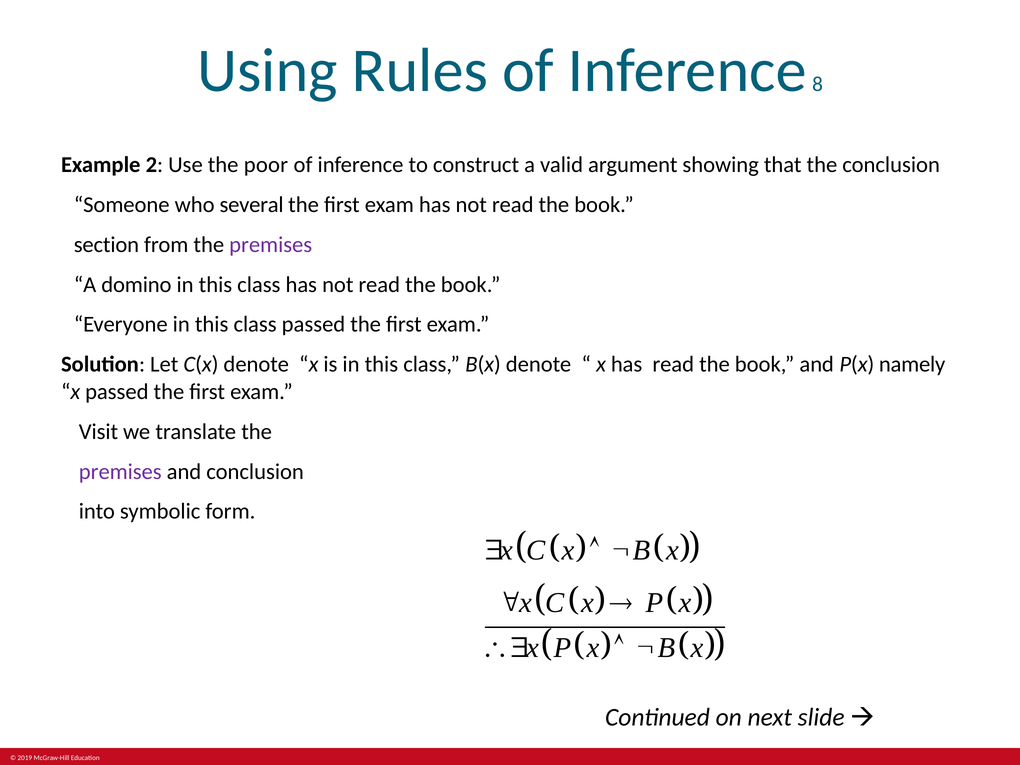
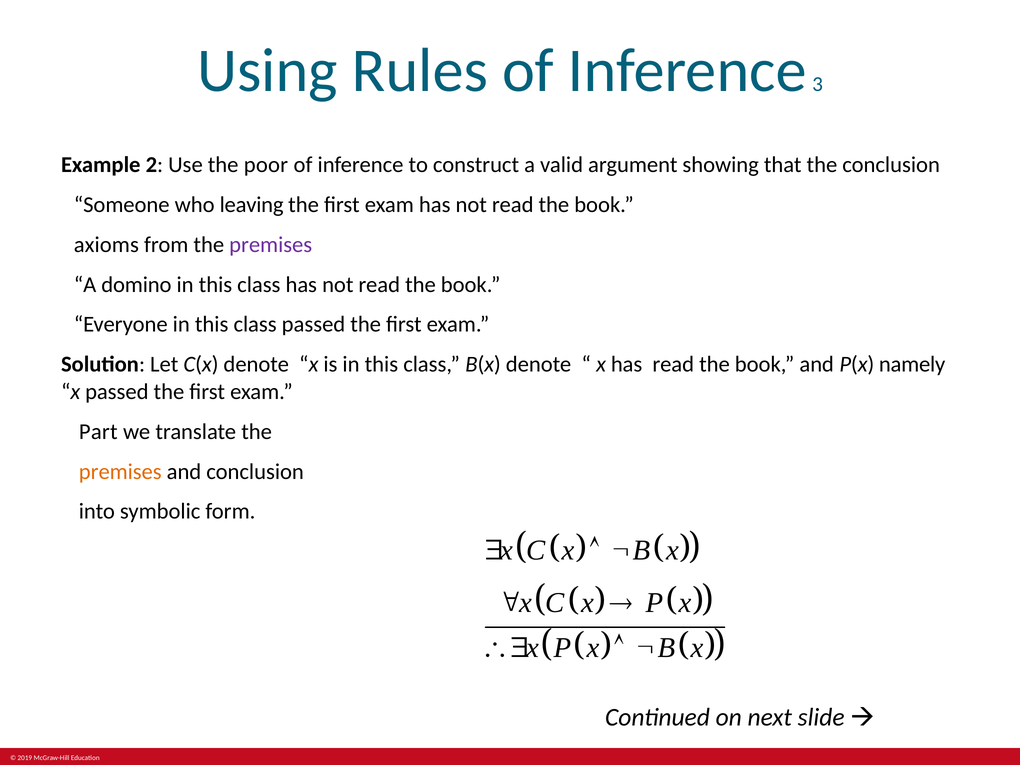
8: 8 -> 3 (818, 84)
several: several -> leaving (252, 205)
section: section -> axioms (106, 245)
Visit: Visit -> Part (98, 432)
premises colour: purple -> orange (120, 472)
